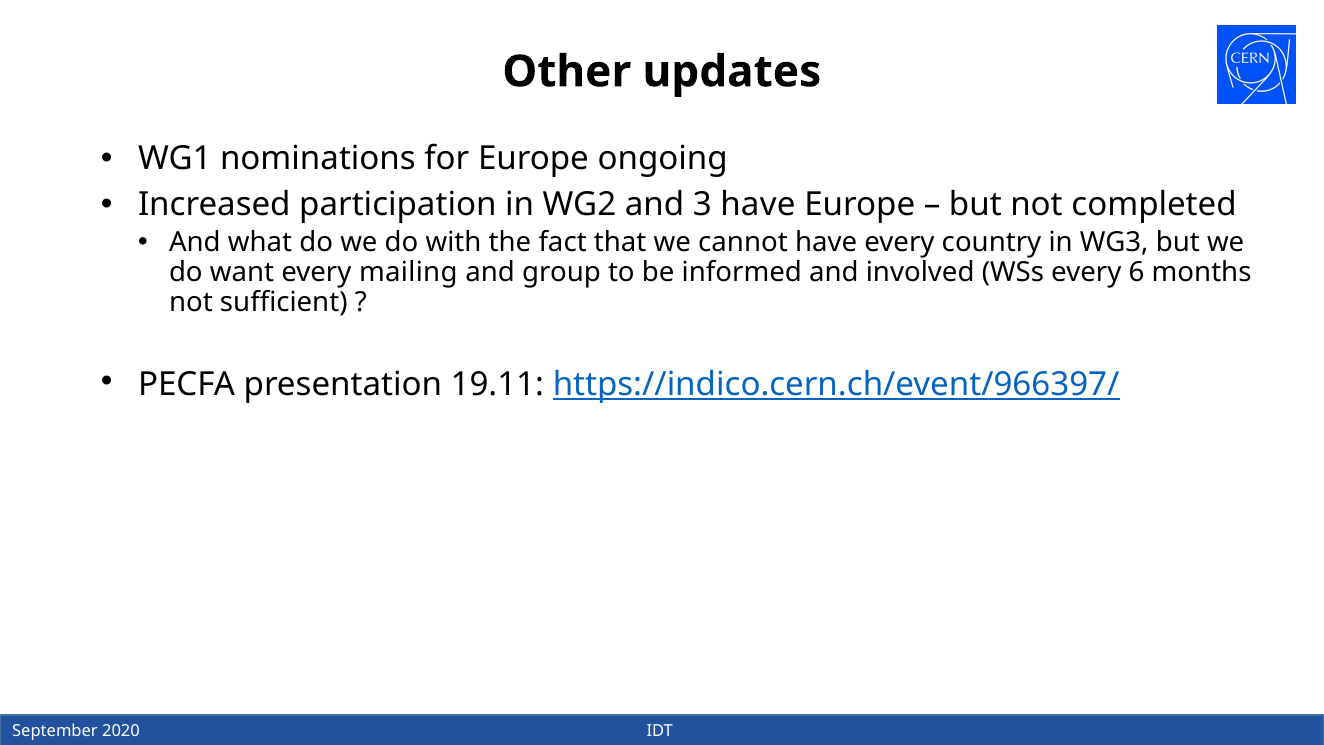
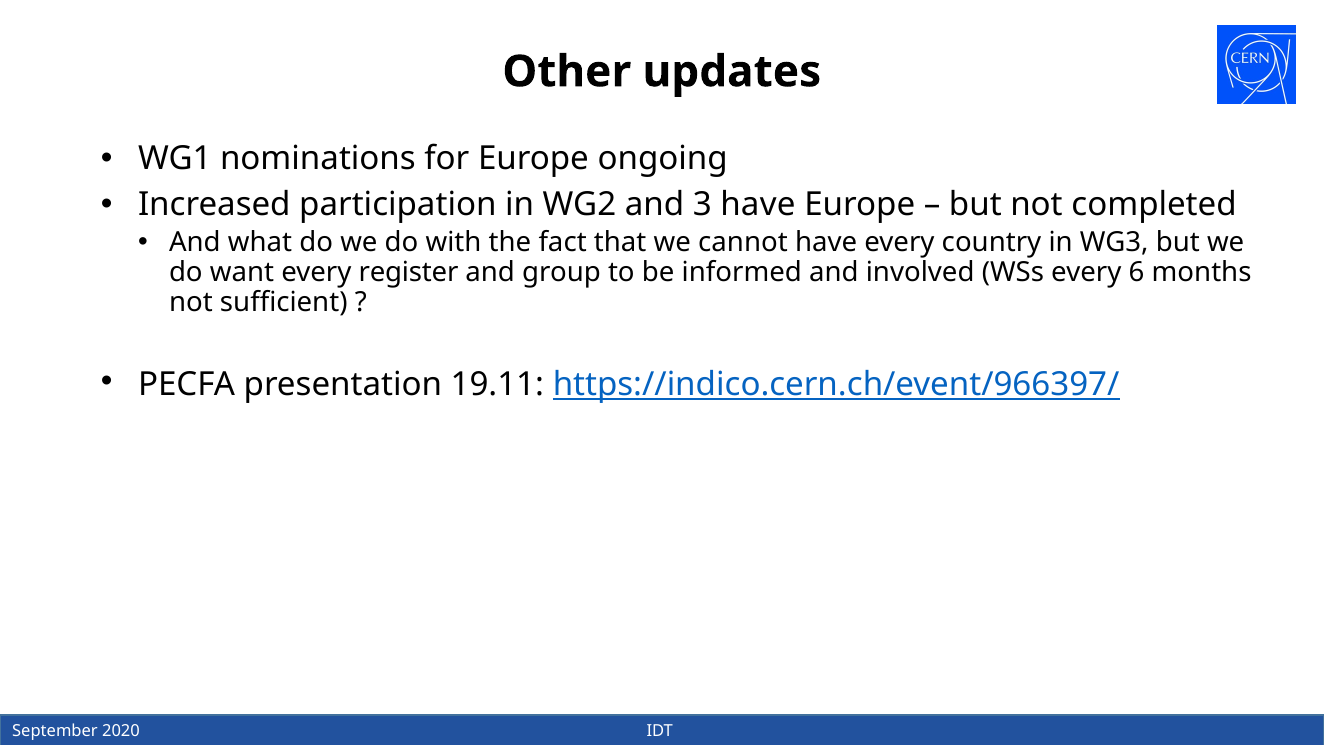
mailing: mailing -> register (409, 272)
